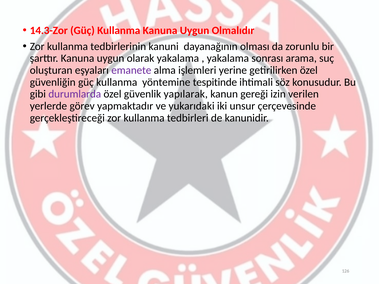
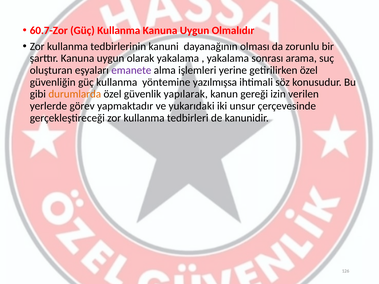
14.3-Zor: 14.3-Zor -> 60.7-Zor (49, 31)
tespitinde: tespitinde -> yazılmışsa (215, 82)
durumlarda colour: purple -> orange (75, 94)
